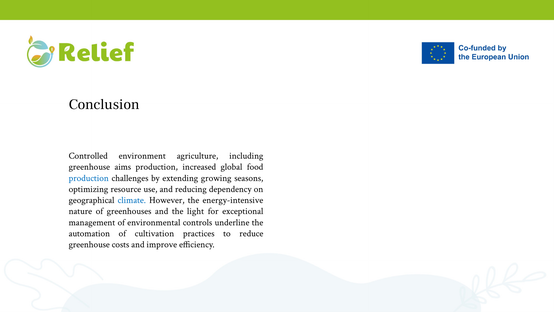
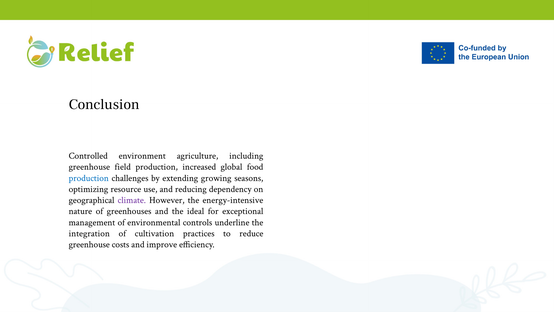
aims: aims -> field (123, 167)
climate colour: blue -> purple (132, 200)
light: light -> ideal (196, 211)
automation: automation -> integration (89, 233)
